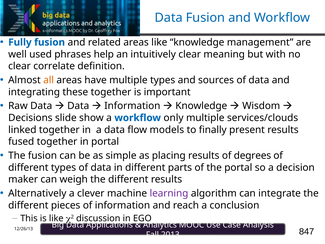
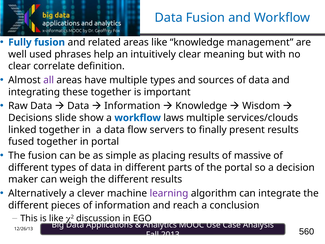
all colour: orange -> purple (49, 80)
only: only -> laws (174, 118)
models: models -> servers (167, 130)
degrees: degrees -> massive (252, 155)
847: 847 -> 560 (307, 231)
